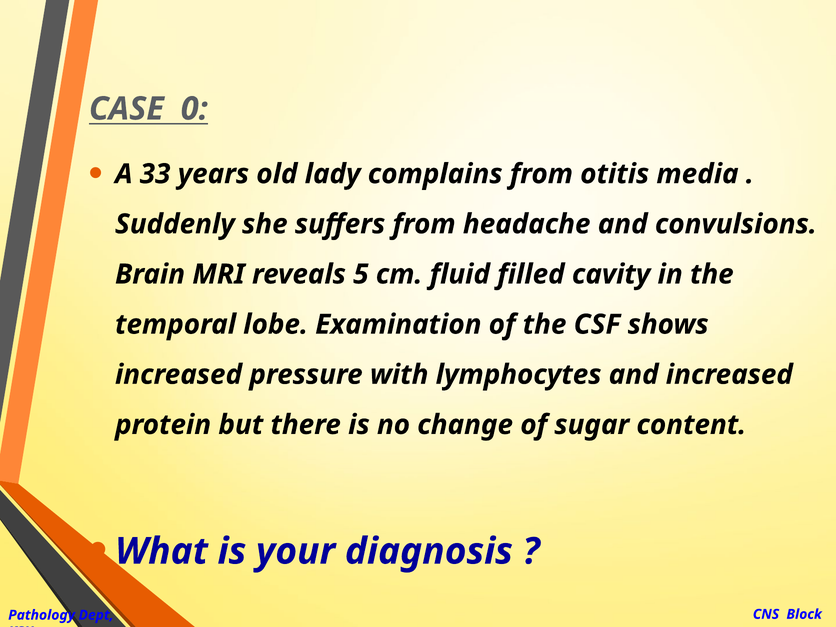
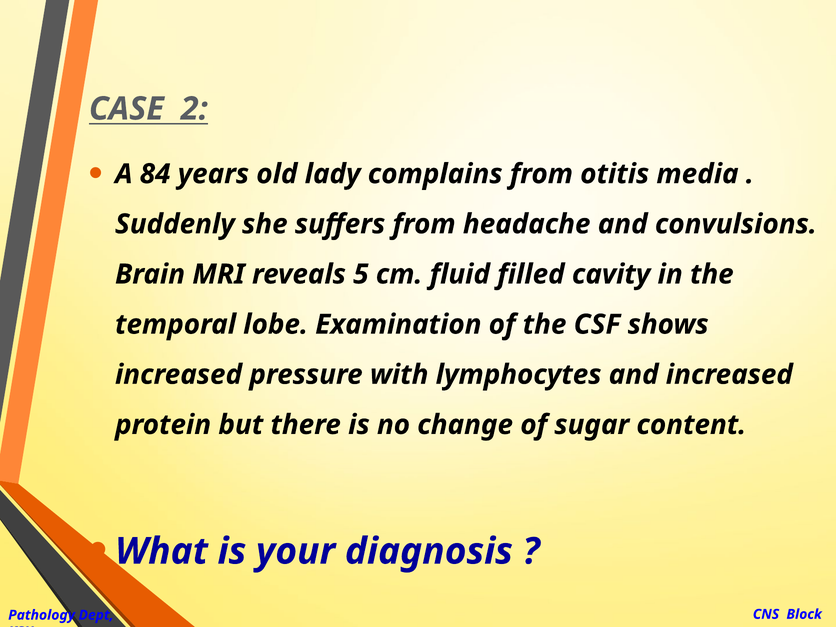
0: 0 -> 2 (194, 109)
33: 33 -> 84 (155, 174)
